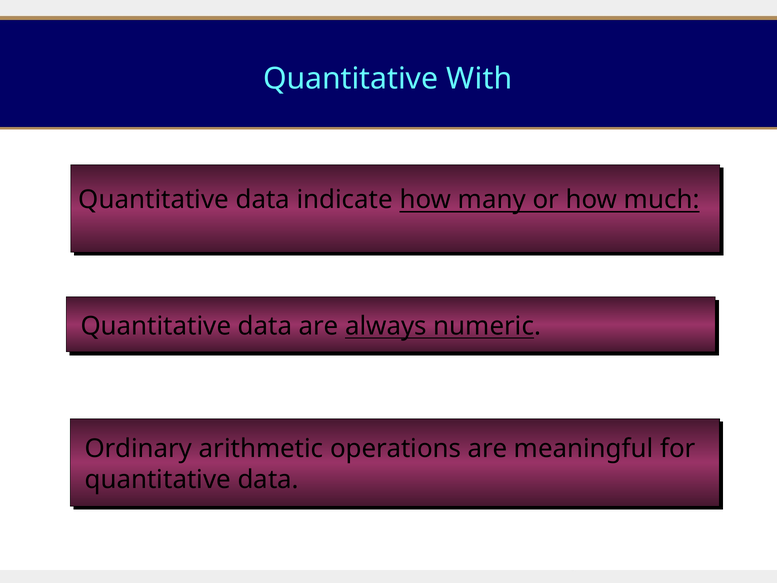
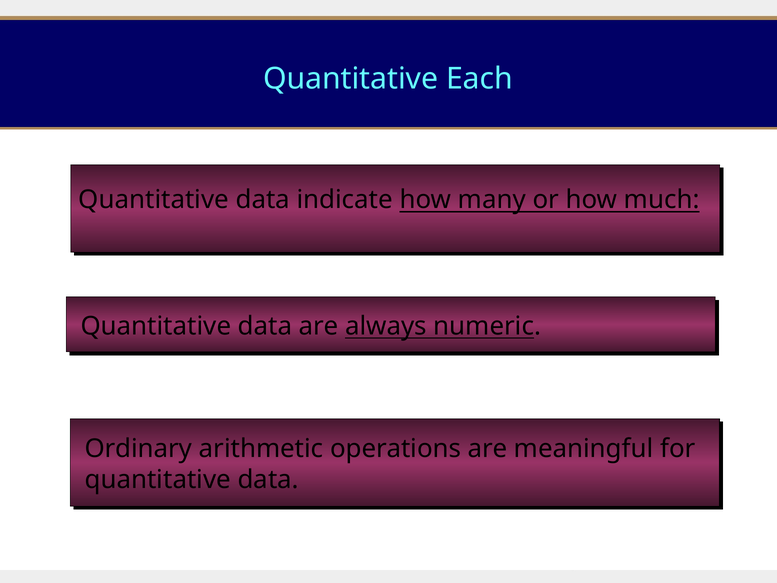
With: With -> Each (480, 79)
